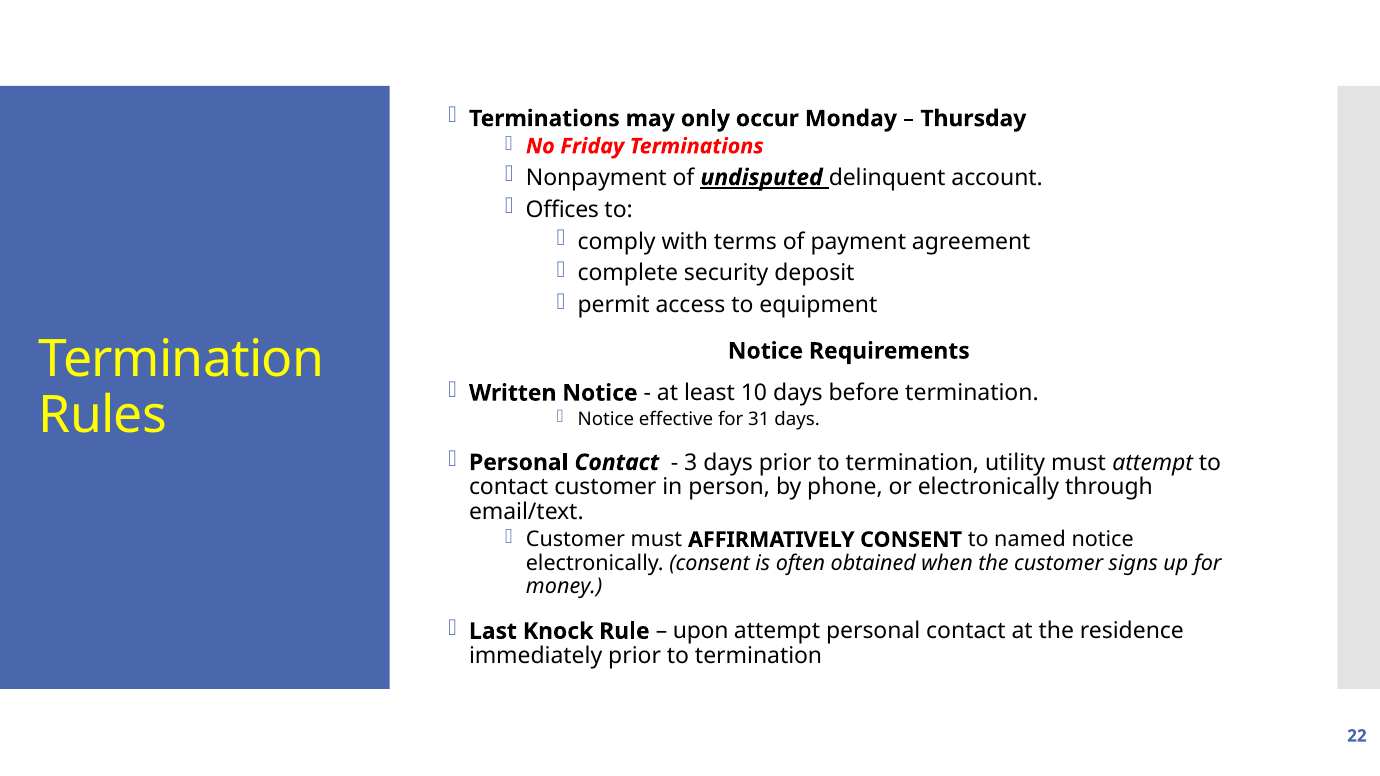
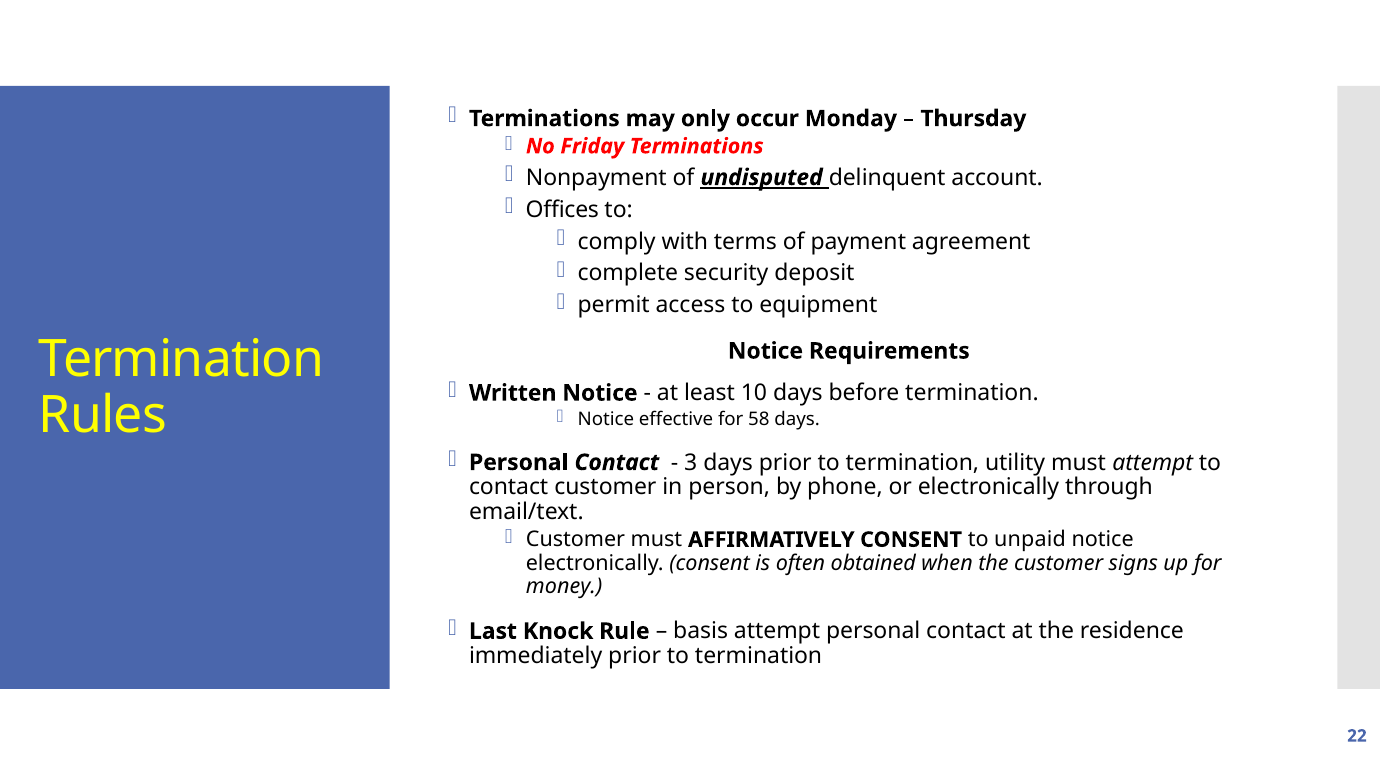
31: 31 -> 58 (759, 419)
named: named -> unpaid (1030, 540)
upon: upon -> basis (701, 631)
